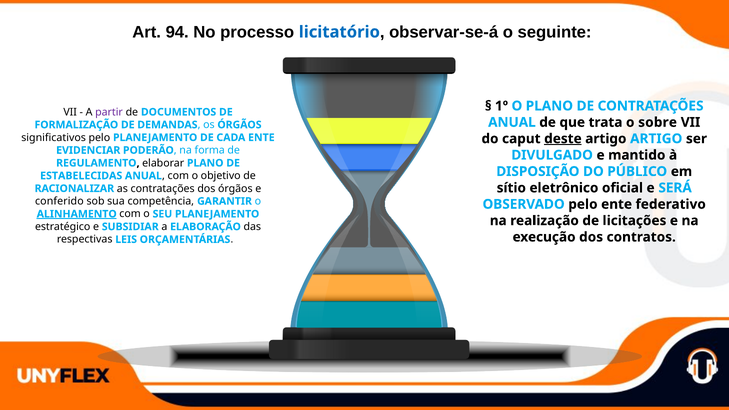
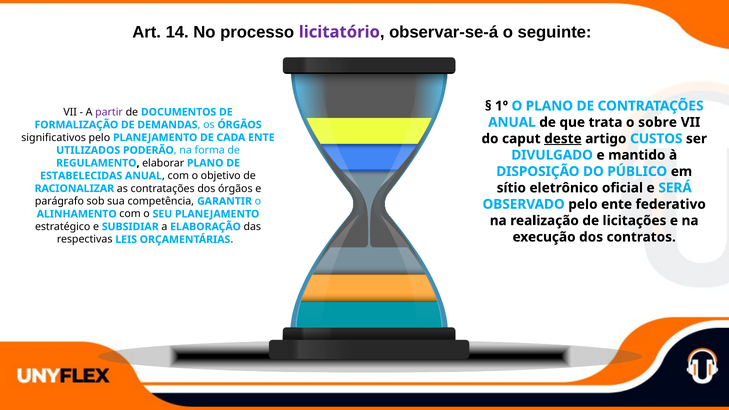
94: 94 -> 14 (177, 32)
licitatório colour: blue -> purple (339, 32)
artigo ARTIGO: ARTIGO -> CUSTOS (656, 139)
EVIDENCIAR: EVIDENCIAR -> UTILIZADOS (88, 150)
conferido: conferido -> parágrafo (59, 201)
ALINHAMENTO underline: present -> none (77, 214)
